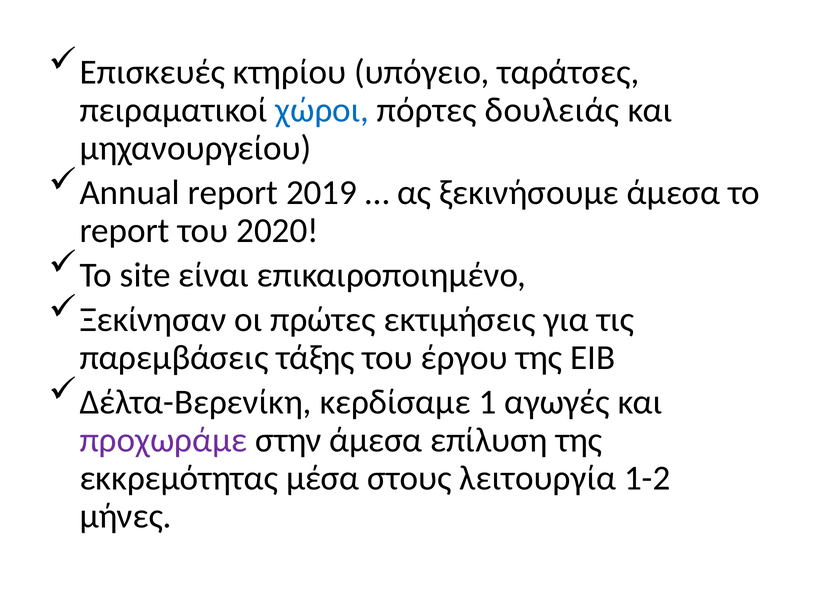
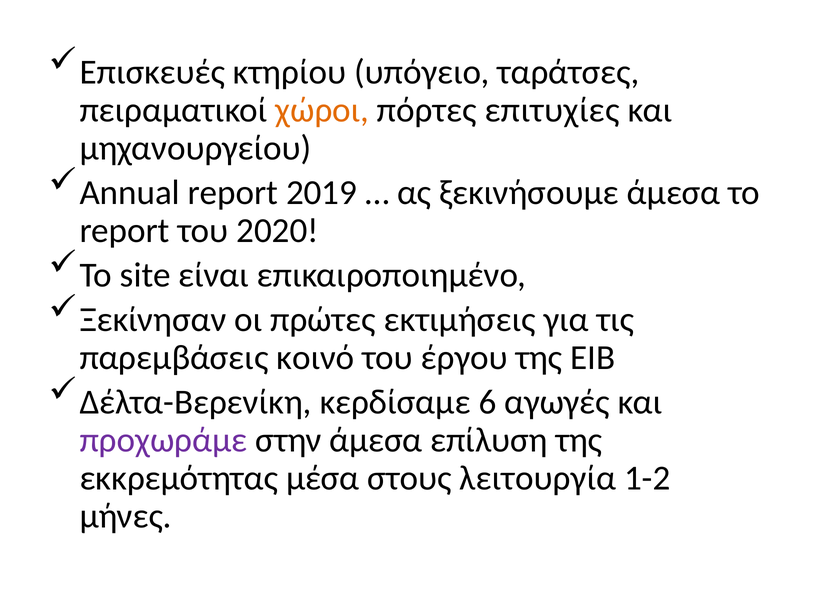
χώροι colour: blue -> orange (322, 110)
δουλειάς: δουλειάς -> επιτυχίες (552, 110)
τάξης: τάξης -> κοινό (315, 358)
1: 1 -> 6 (488, 402)
